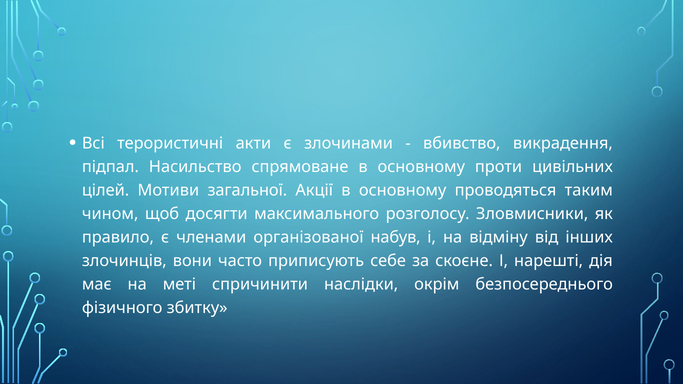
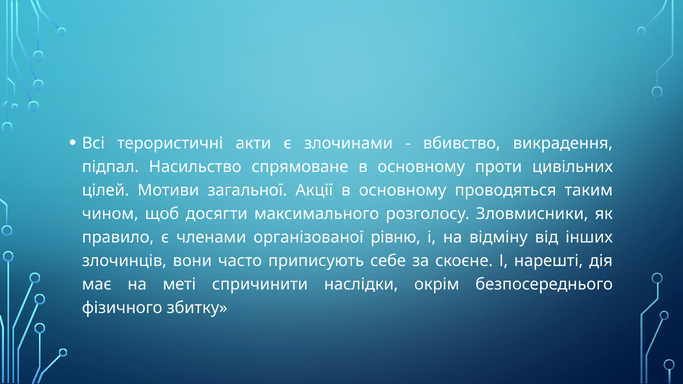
набув: набув -> рівню (396, 238)
